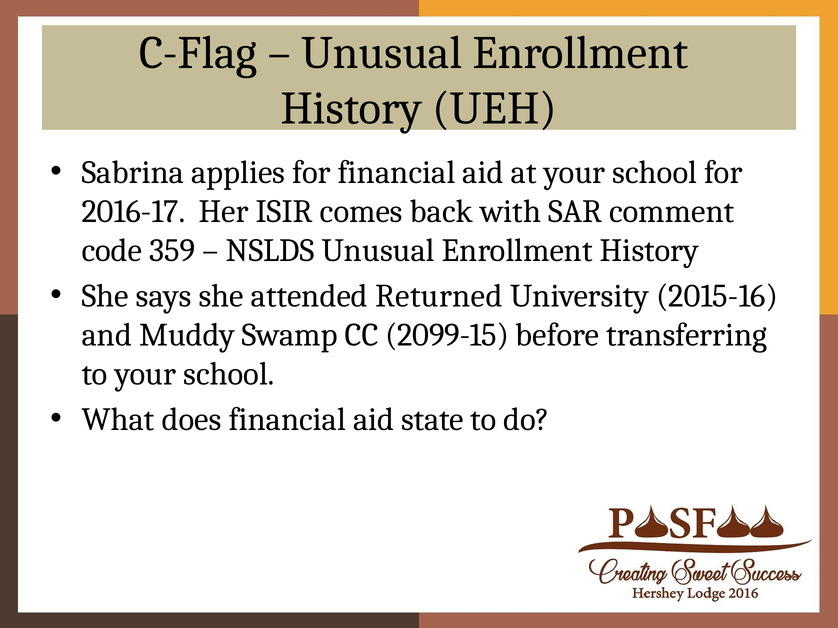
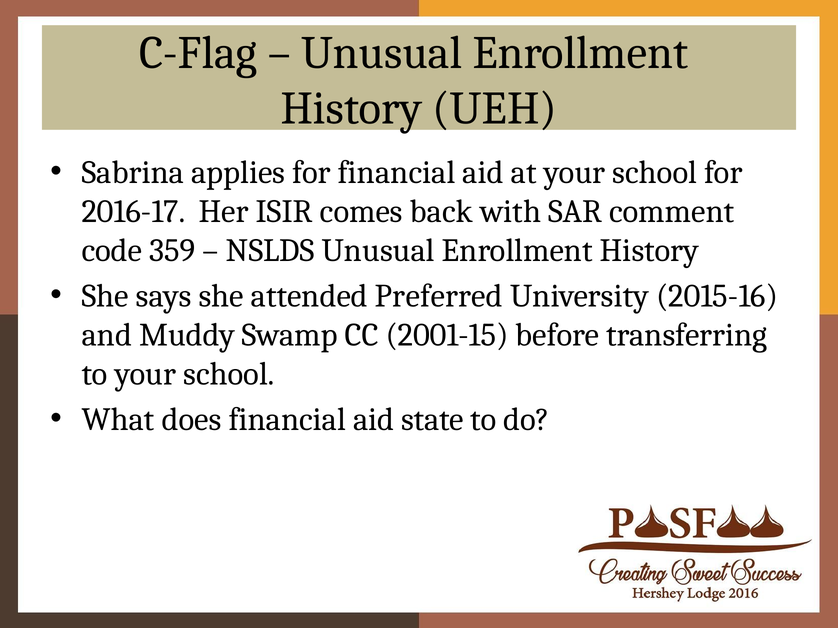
Returned: Returned -> Preferred (439, 296)
2099-15: 2099-15 -> 2001-15 (447, 335)
